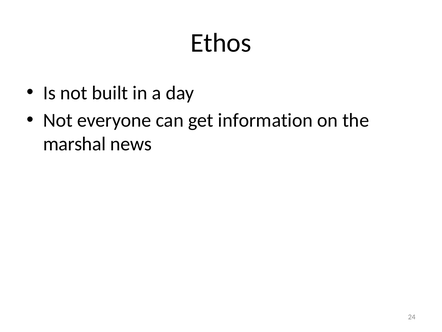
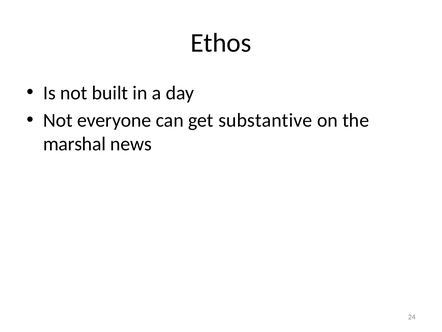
information: information -> substantive (265, 120)
